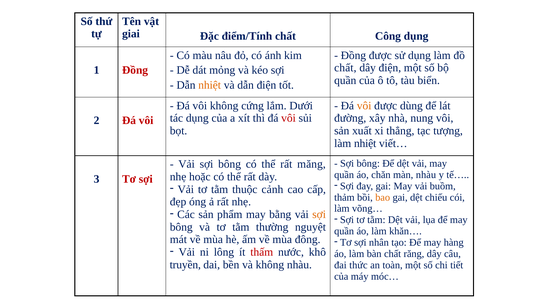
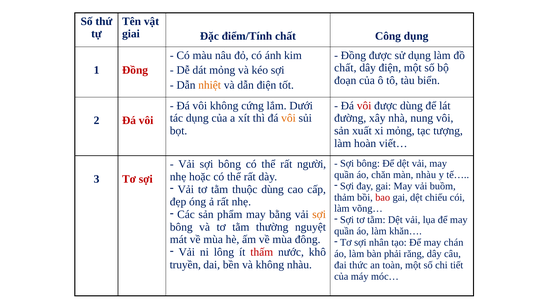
quần: quần -> đoạn (345, 81)
vôi colour: orange -> red (364, 106)
vôi colour: red -> orange (288, 118)
xi thẳng: thẳng -> mỏng (400, 131)
làm nhiệt: nhiệt -> hoàn (365, 144)
măng: măng -> người (312, 164)
thuộc cảnh: cảnh -> dùng (273, 190)
bao colour: orange -> red (383, 198)
hàng: hàng -> chán (454, 243)
bàn chất: chất -> phải (393, 254)
